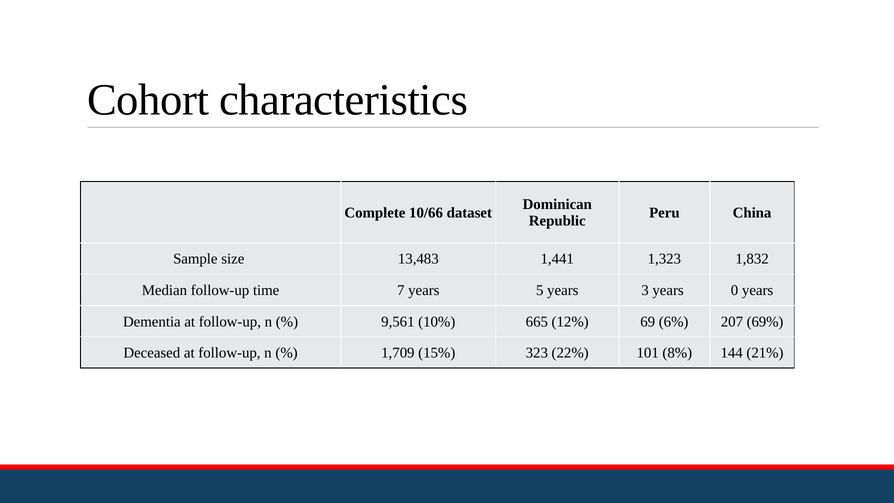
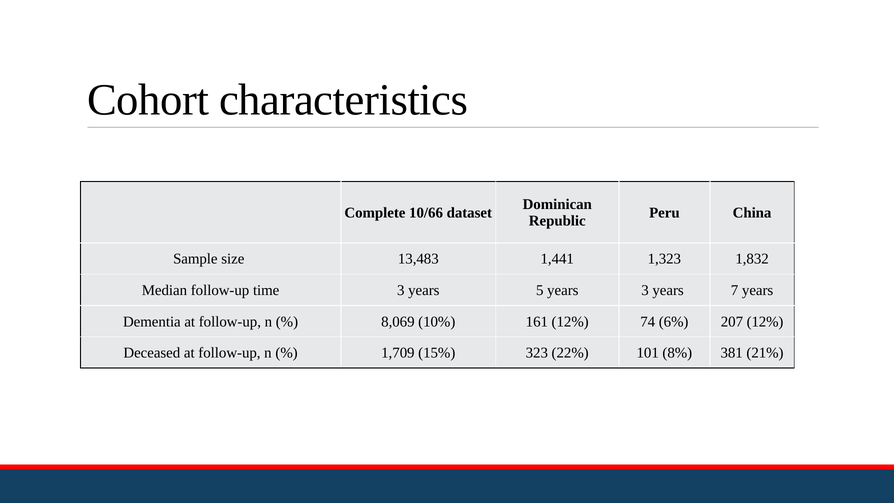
time 7: 7 -> 3 (401, 290)
0: 0 -> 7 (735, 290)
9,561: 9,561 -> 8,069 (398, 322)
665: 665 -> 161 (537, 322)
69: 69 -> 74 (648, 322)
207 69%: 69% -> 12% (765, 322)
144: 144 -> 381 (732, 353)
